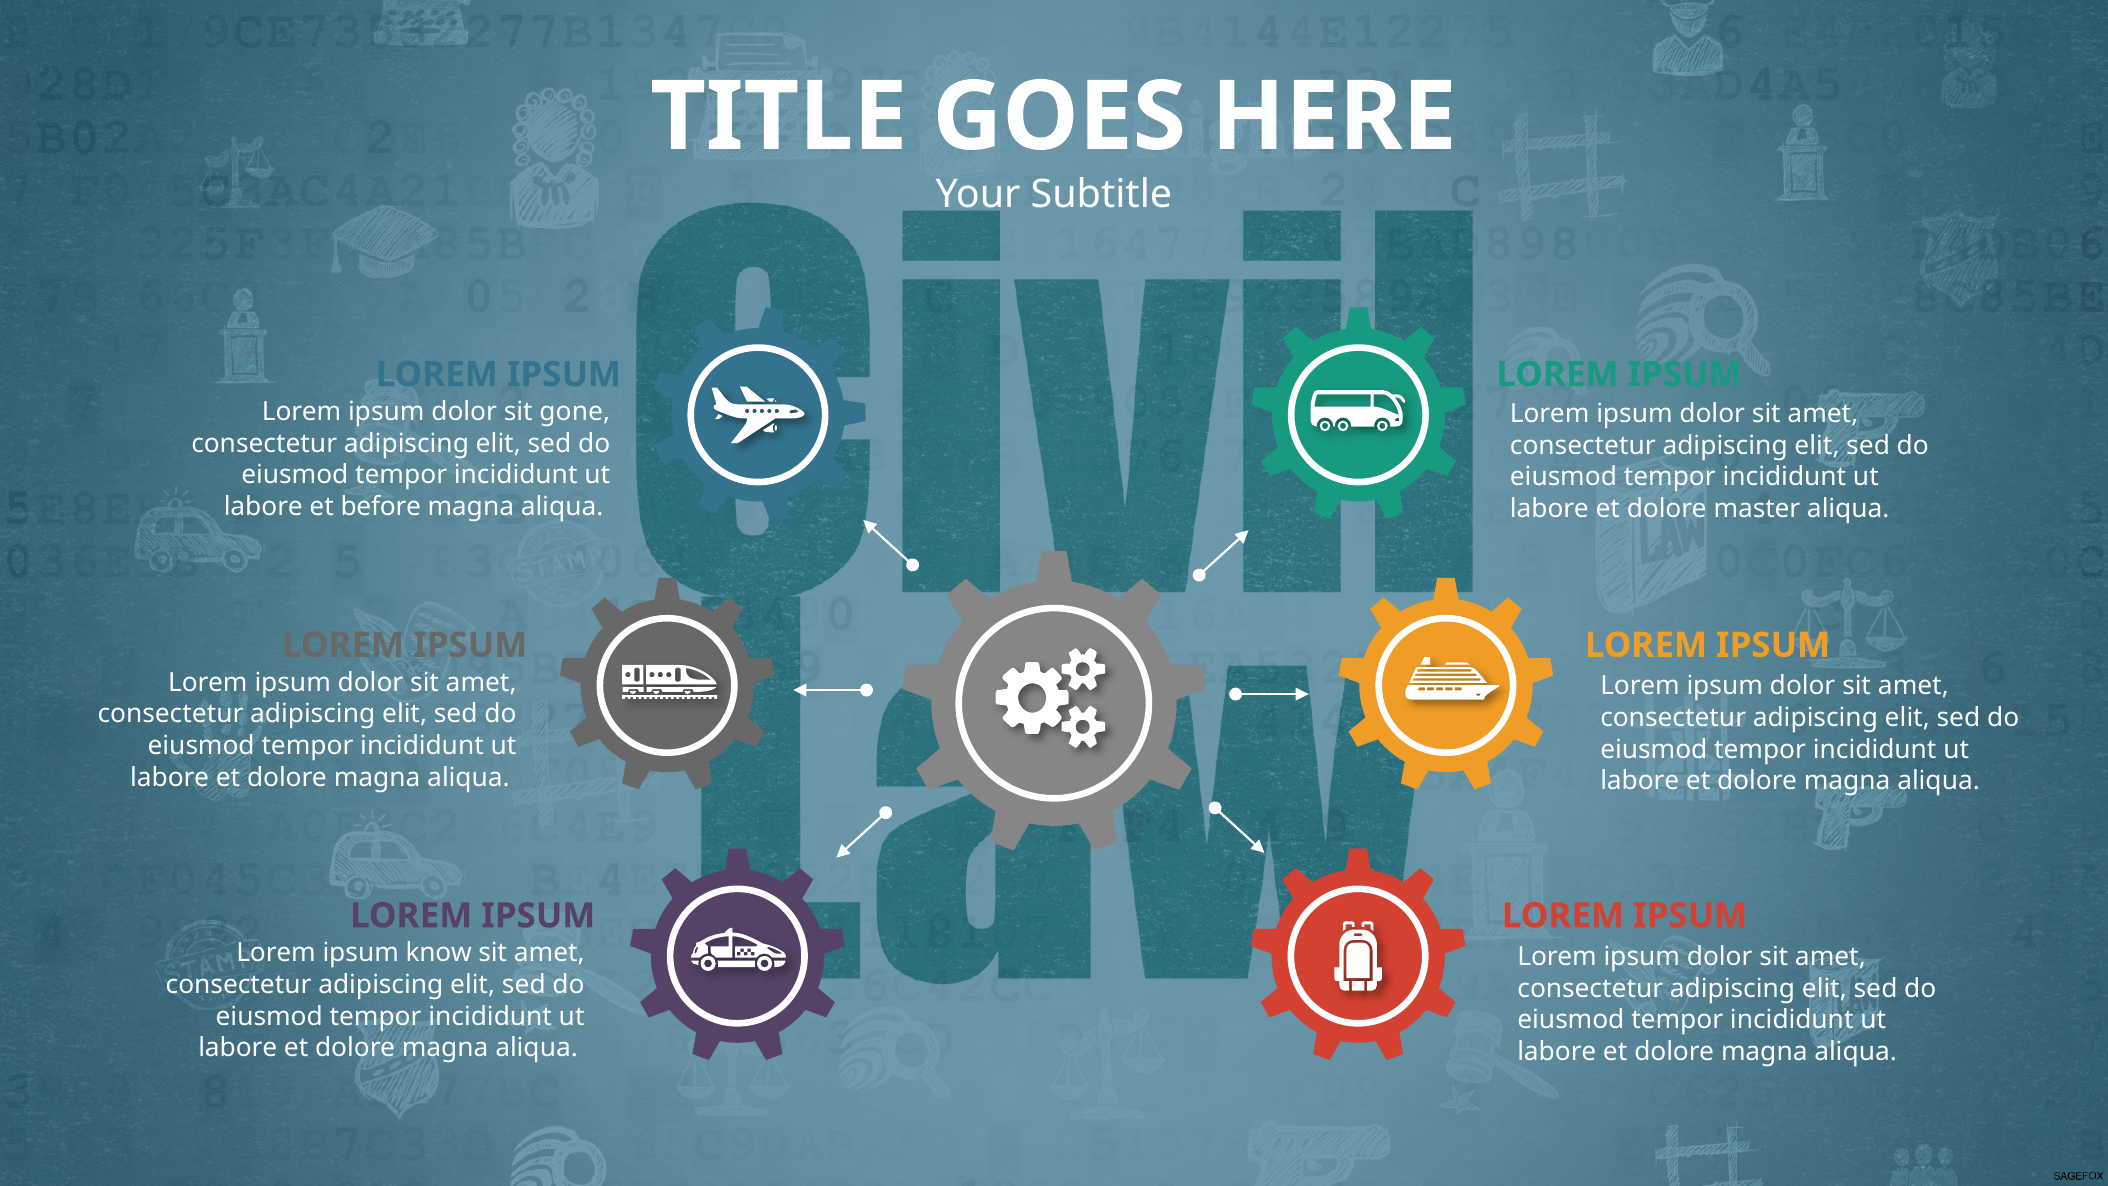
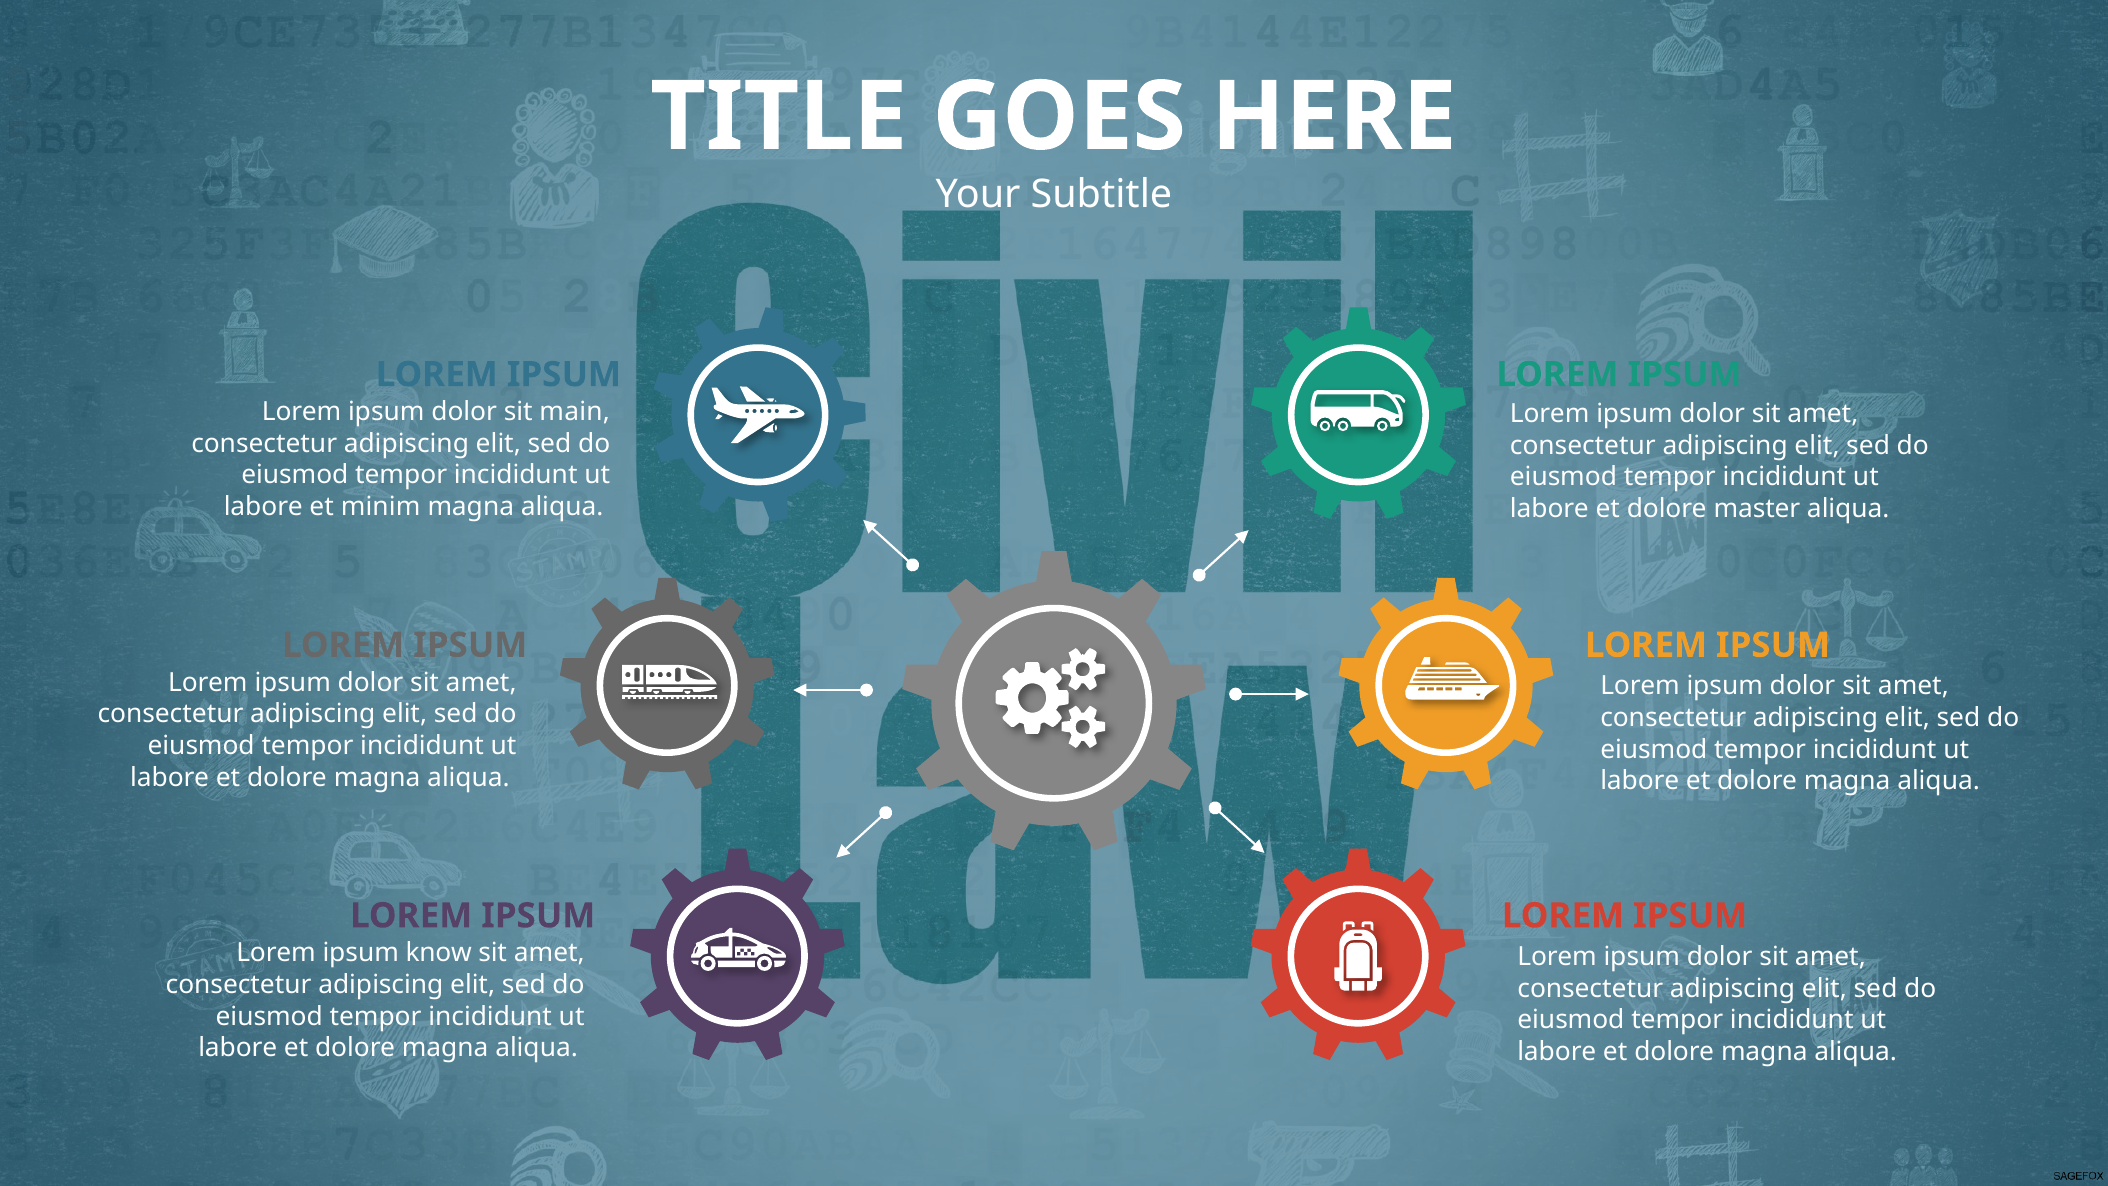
gone: gone -> main (575, 412)
before: before -> minim (381, 507)
